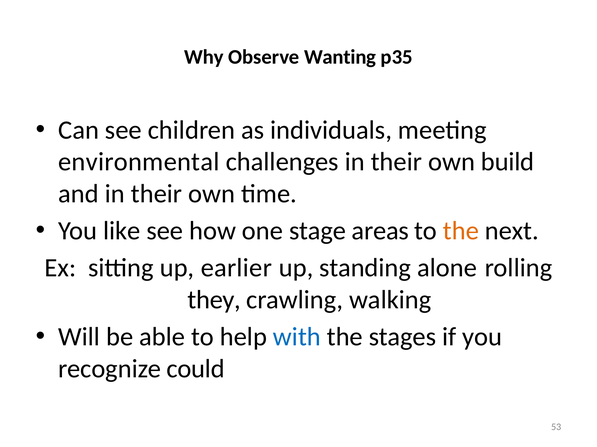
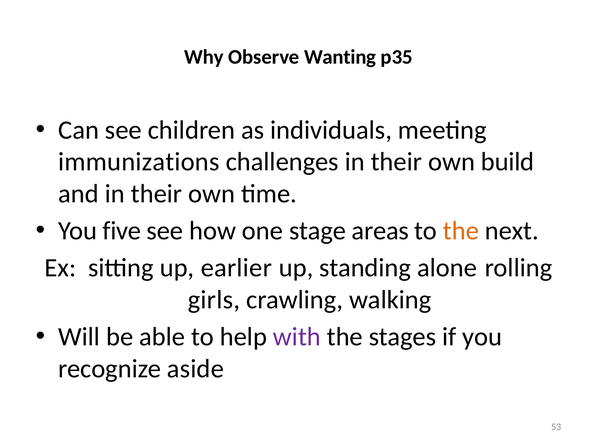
environmental: environmental -> immunizations (139, 162)
like: like -> five (122, 231)
they: they -> girls (214, 300)
with colour: blue -> purple (297, 337)
could: could -> aside (195, 369)
